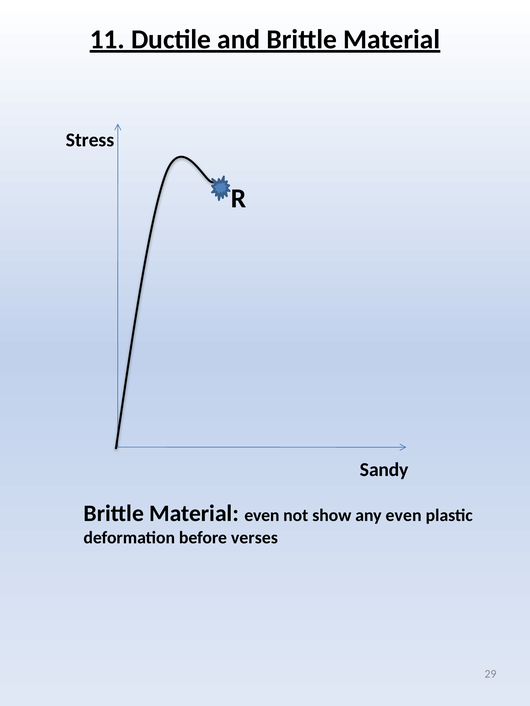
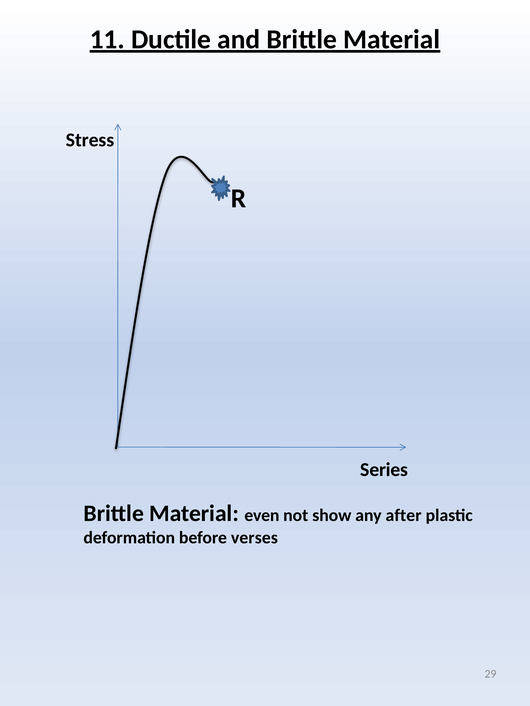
Sandy: Sandy -> Series (384, 470)
any even: even -> after (404, 516)
